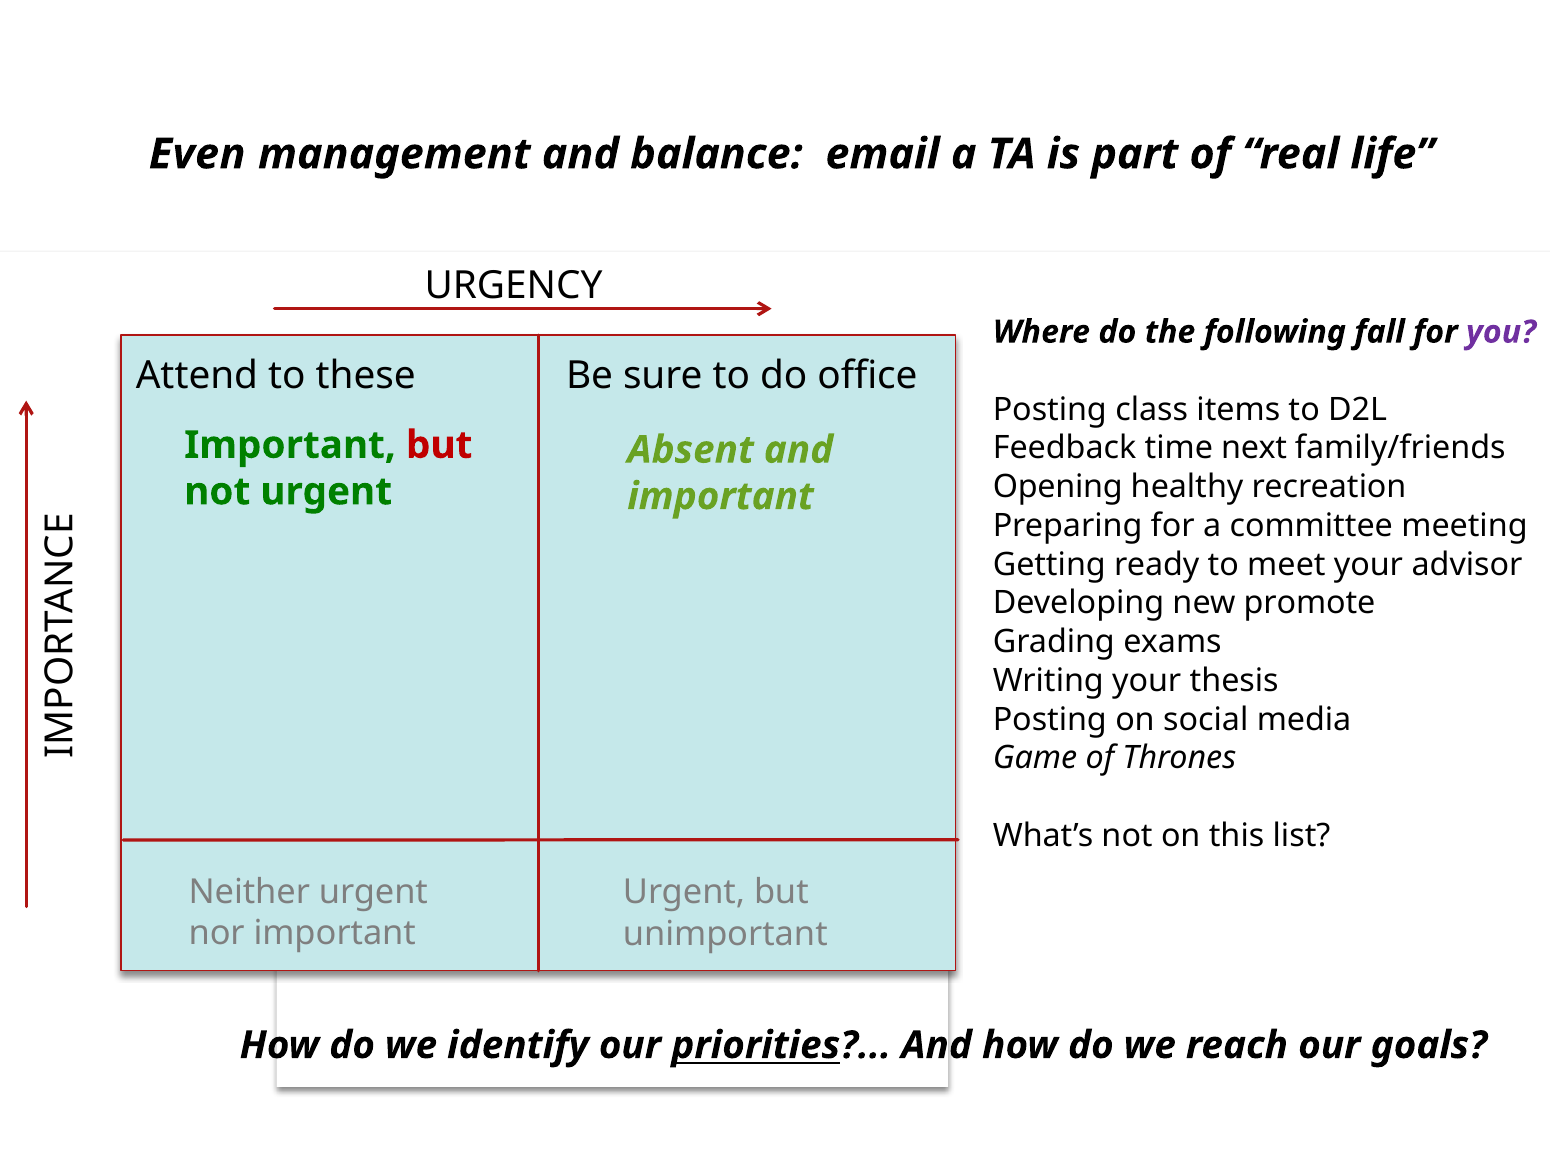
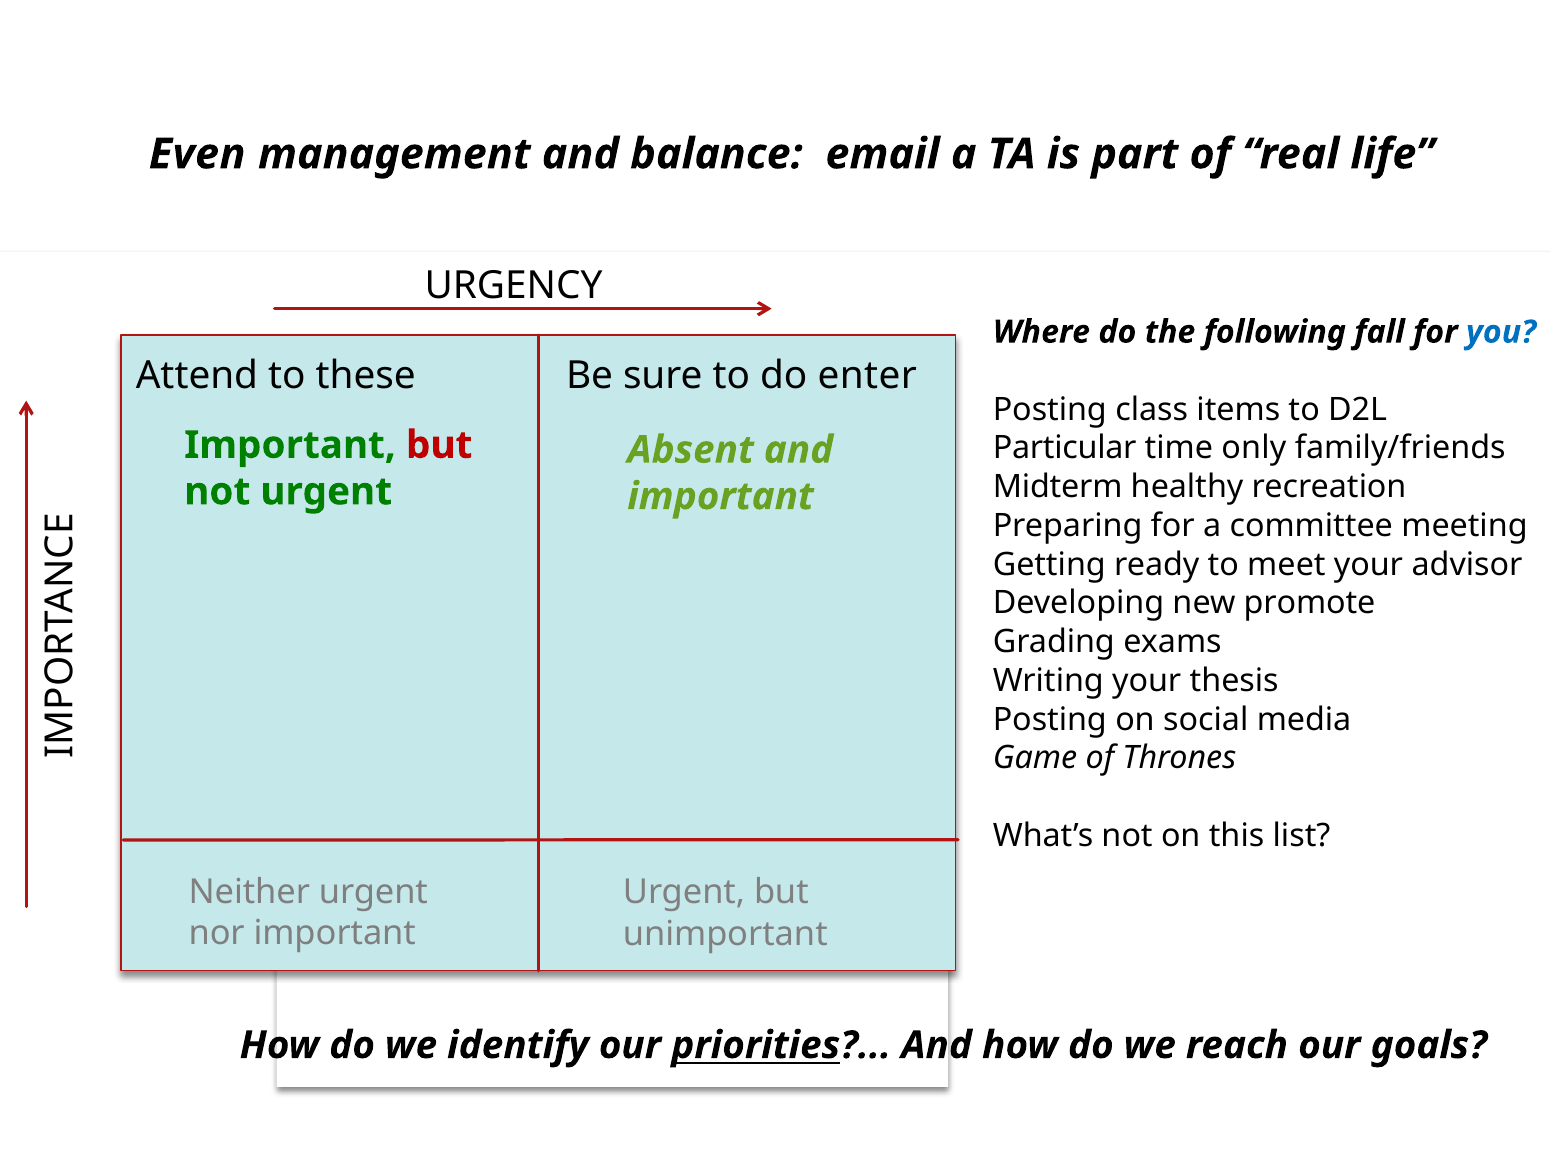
you colour: purple -> blue (1501, 332)
office: office -> enter (867, 376)
Feedback: Feedback -> Particular (1065, 448)
next: next -> only (1254, 448)
Opening: Opening -> Midterm (1058, 487)
